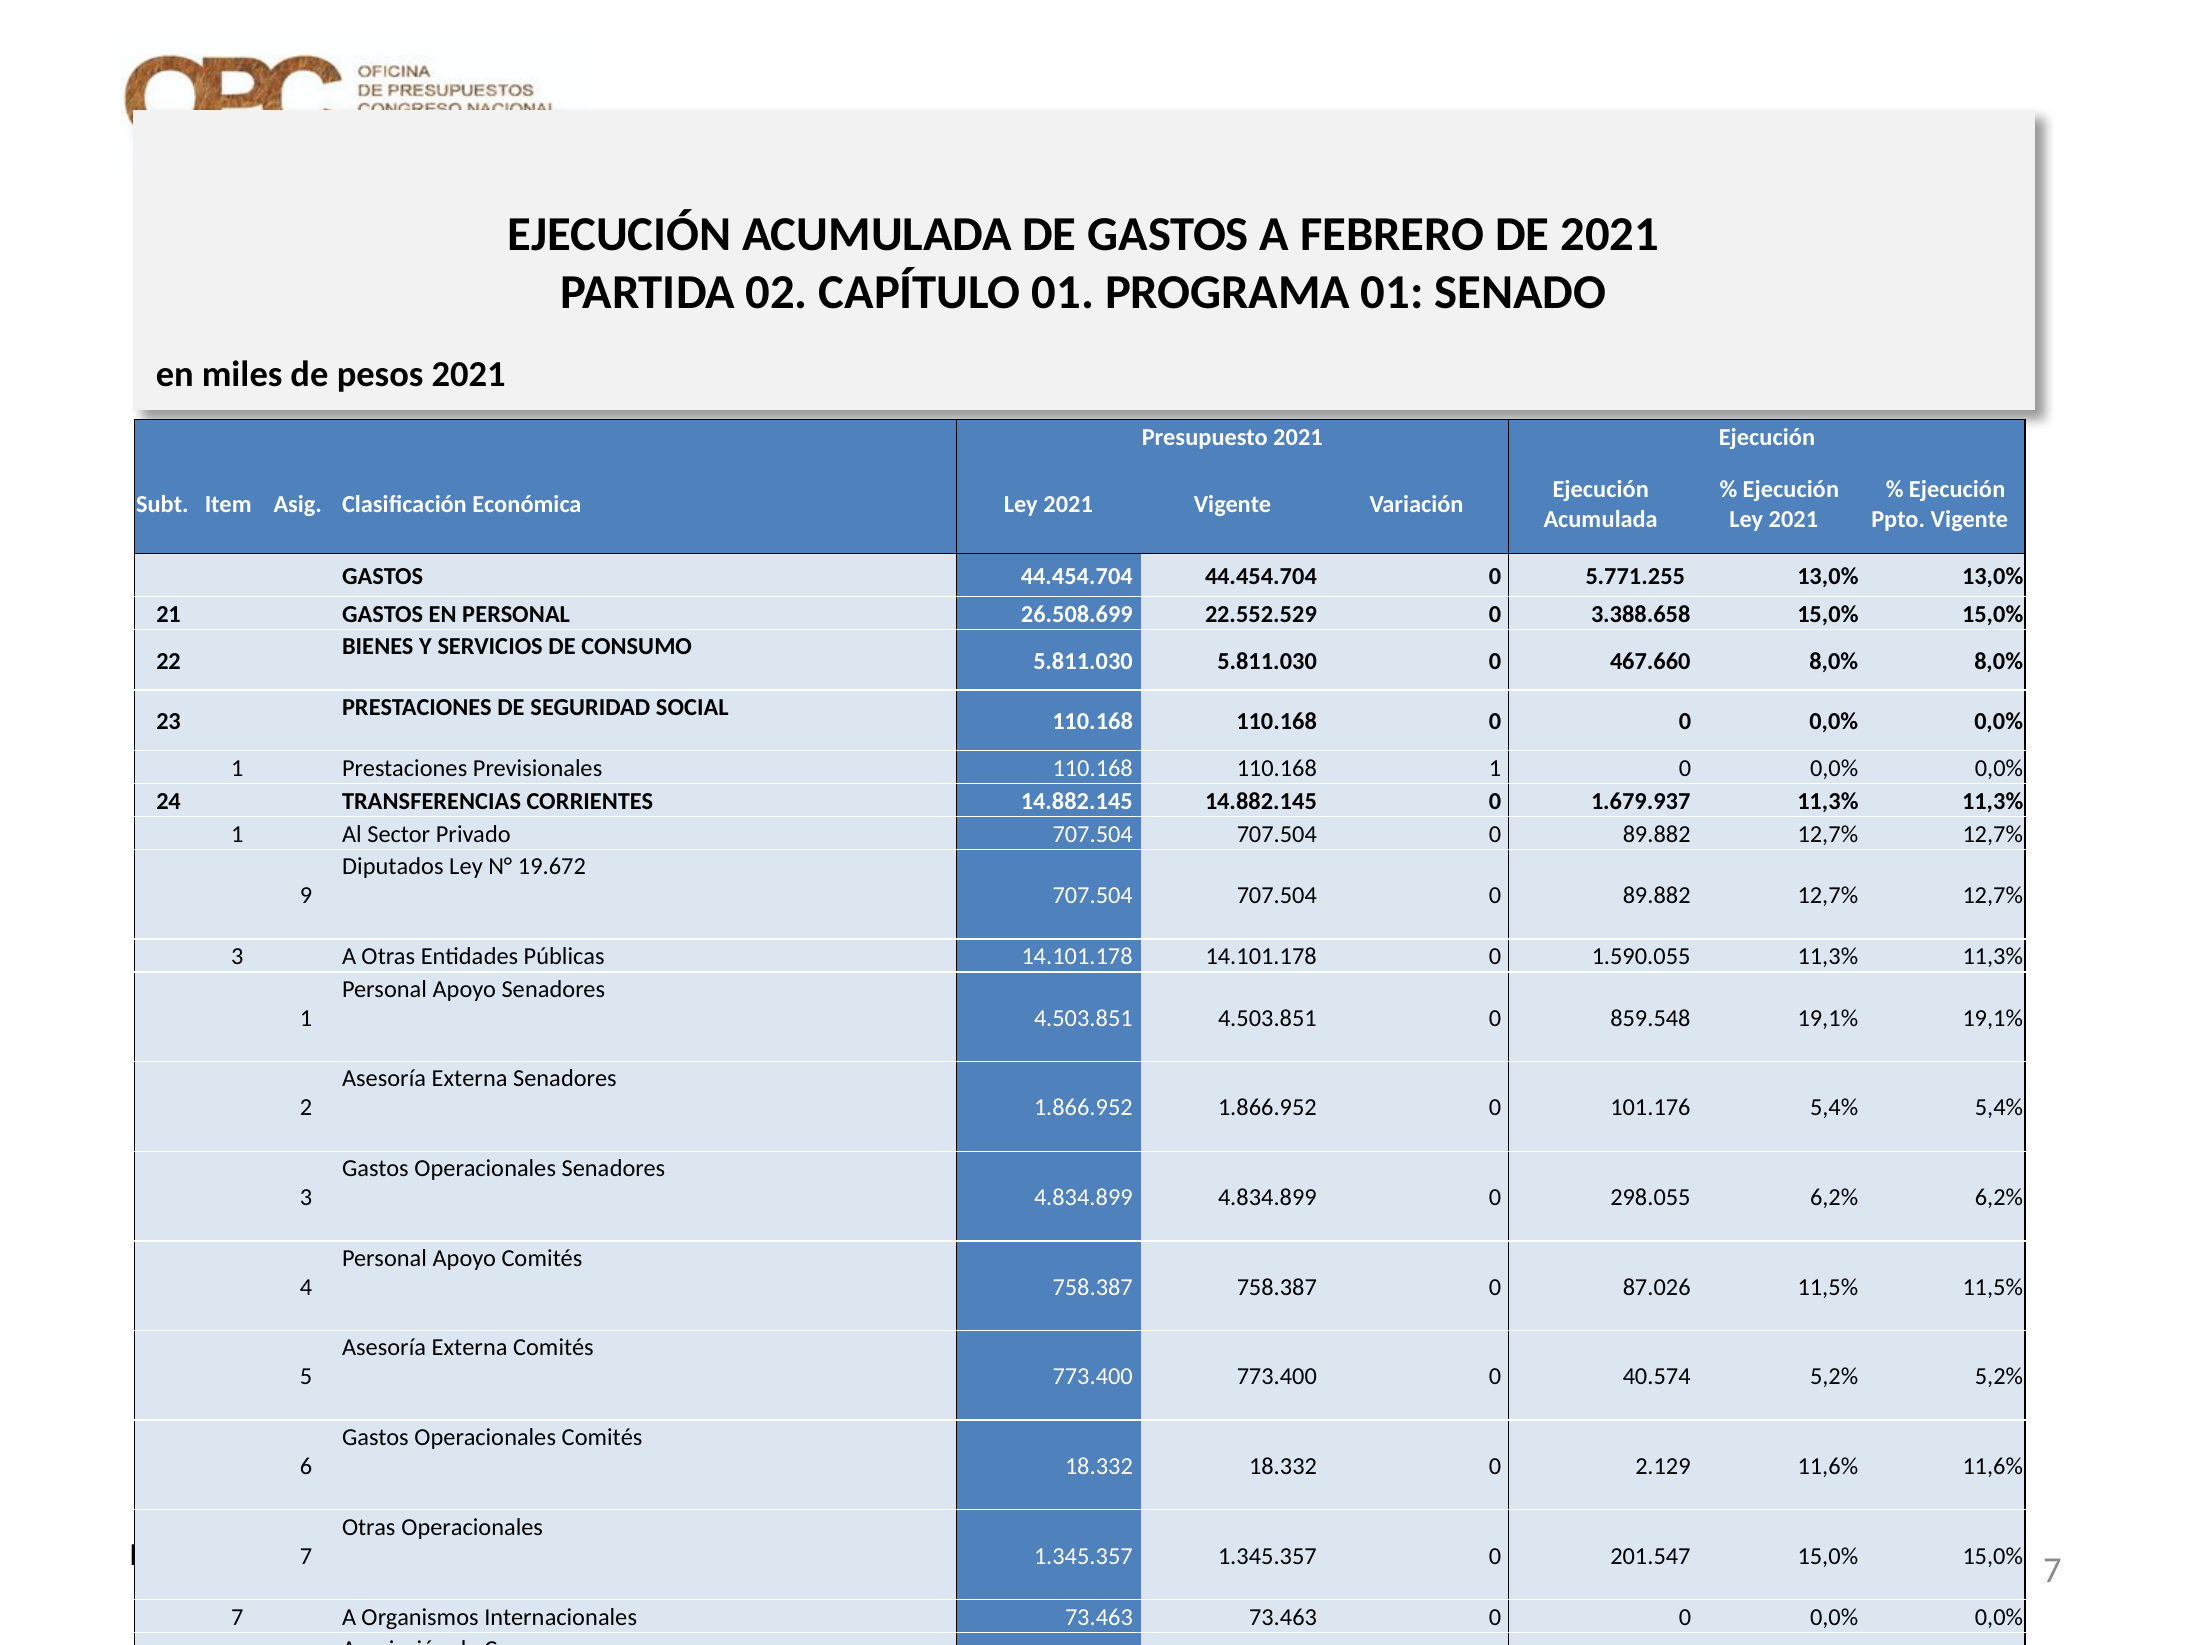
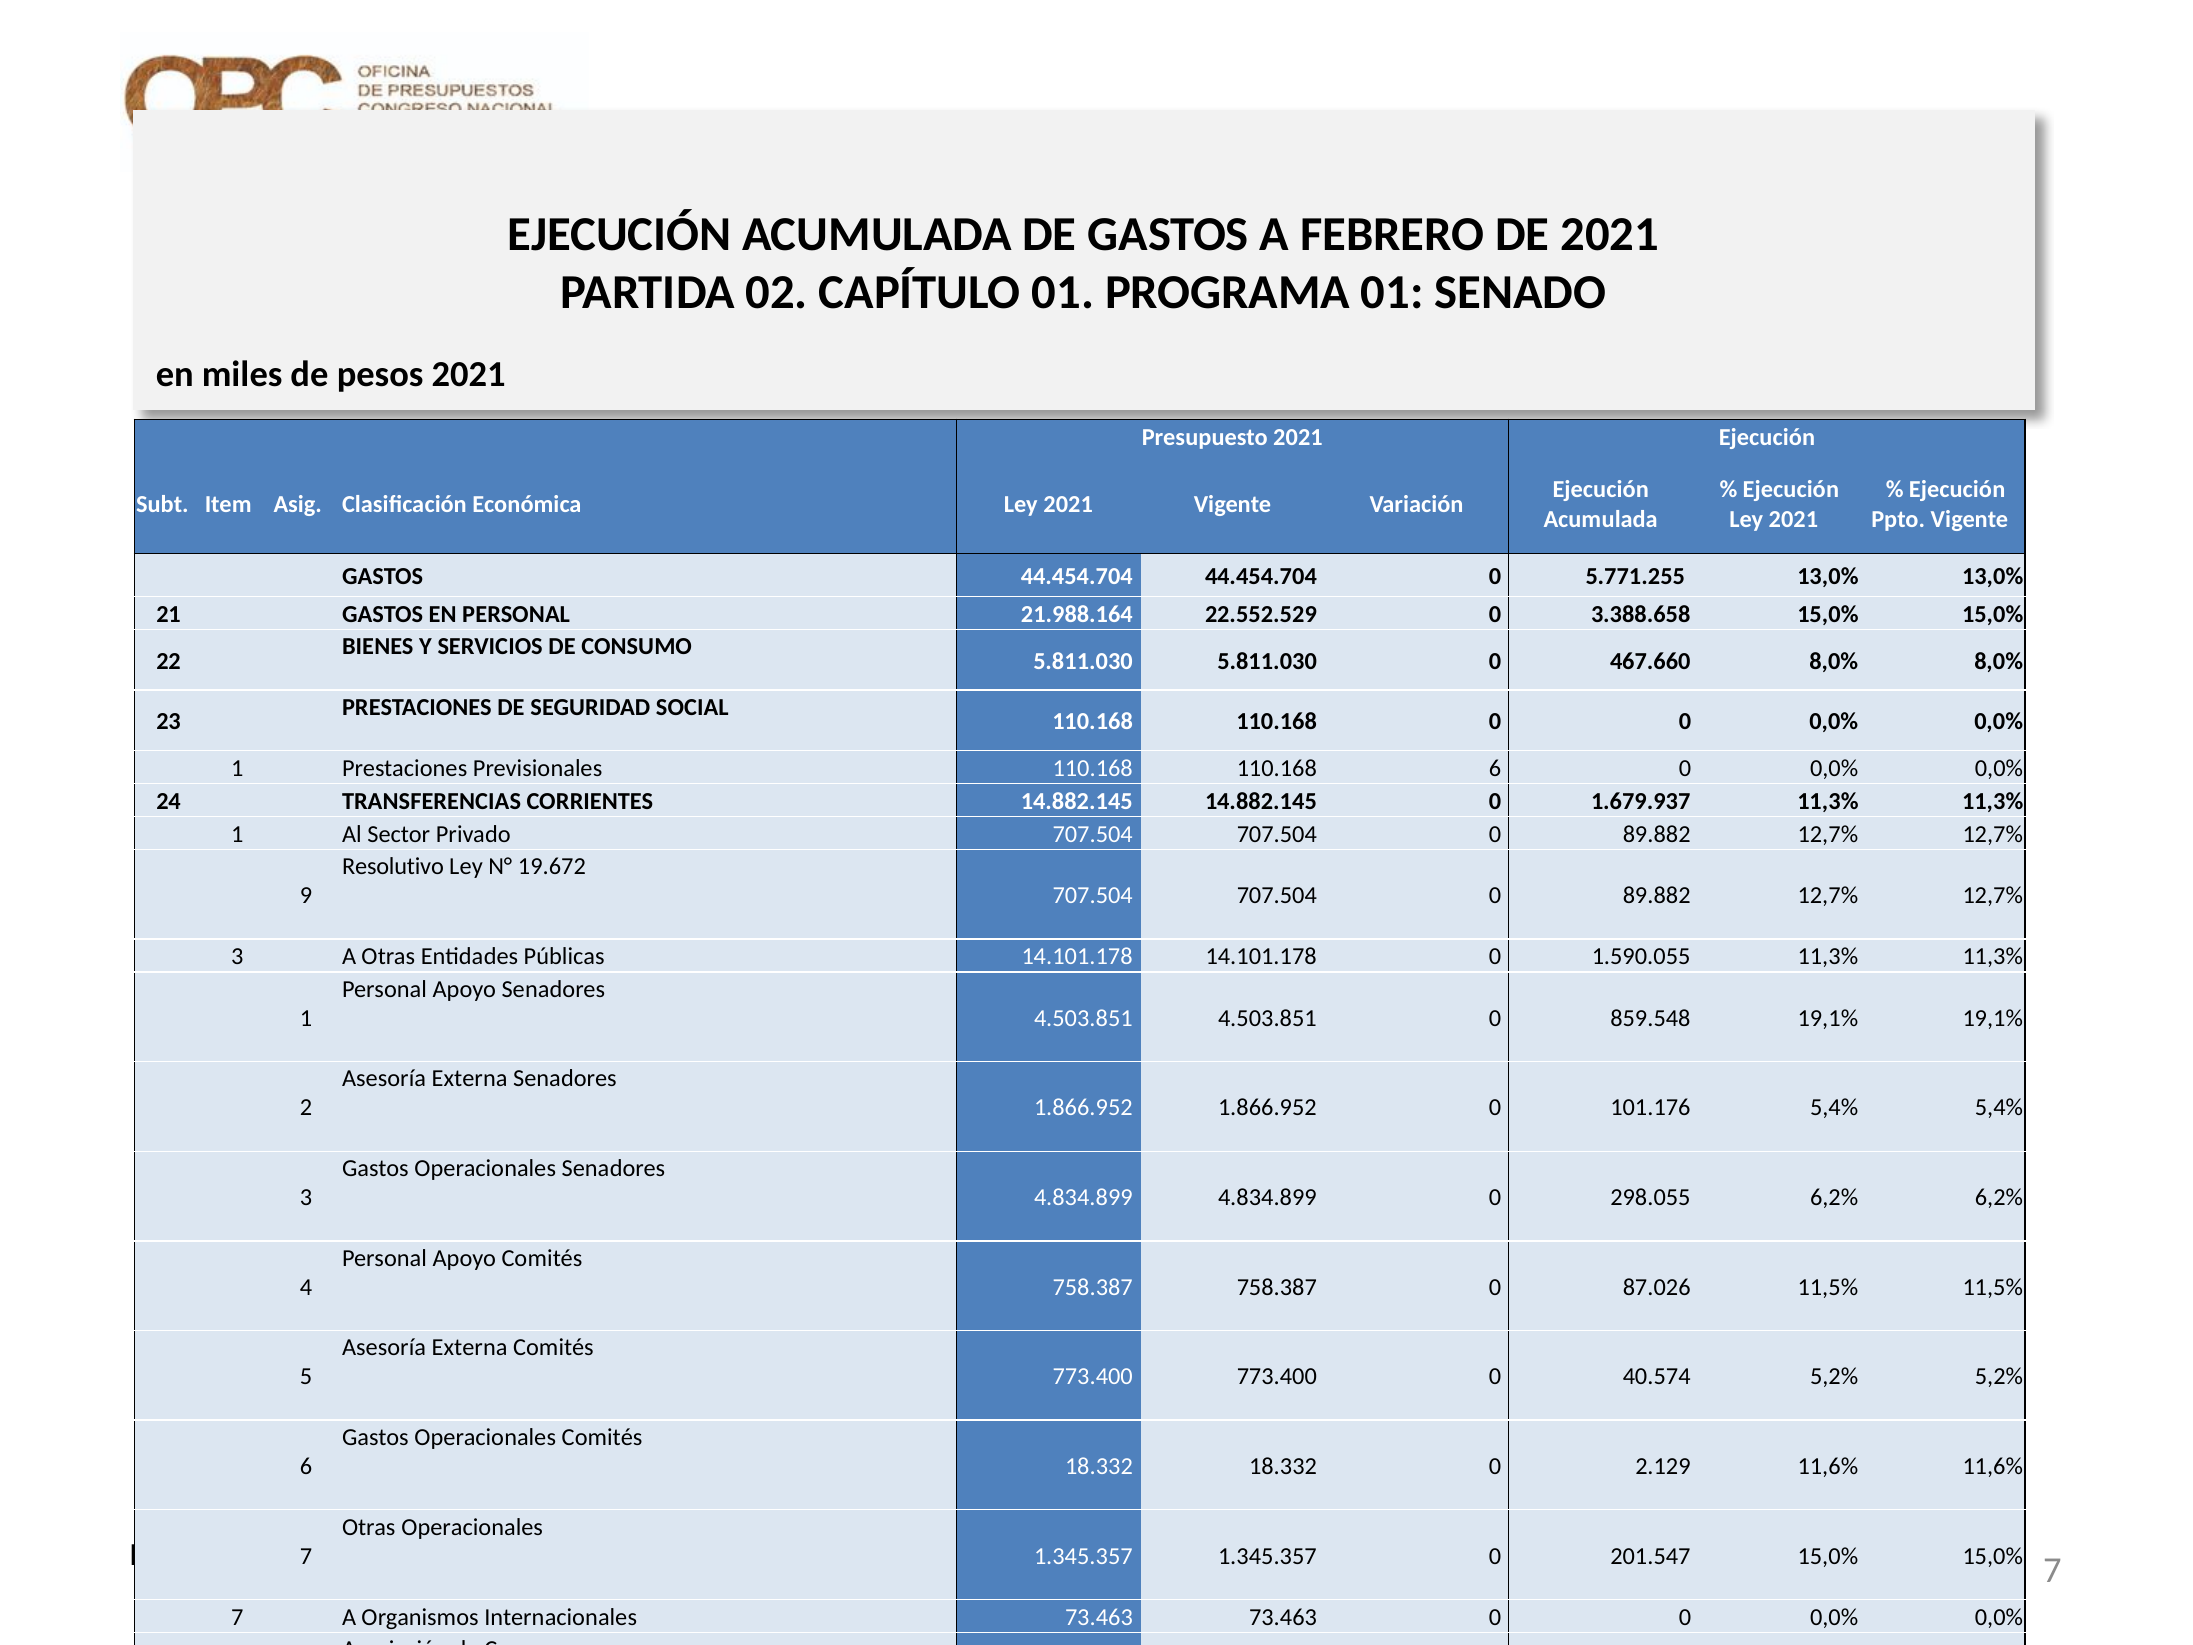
26.508.699: 26.508.699 -> 21.988.164 (1077, 614)
110.168 1: 1 -> 6 (1495, 768)
Diputados: Diputados -> Resolutivo (393, 866)
